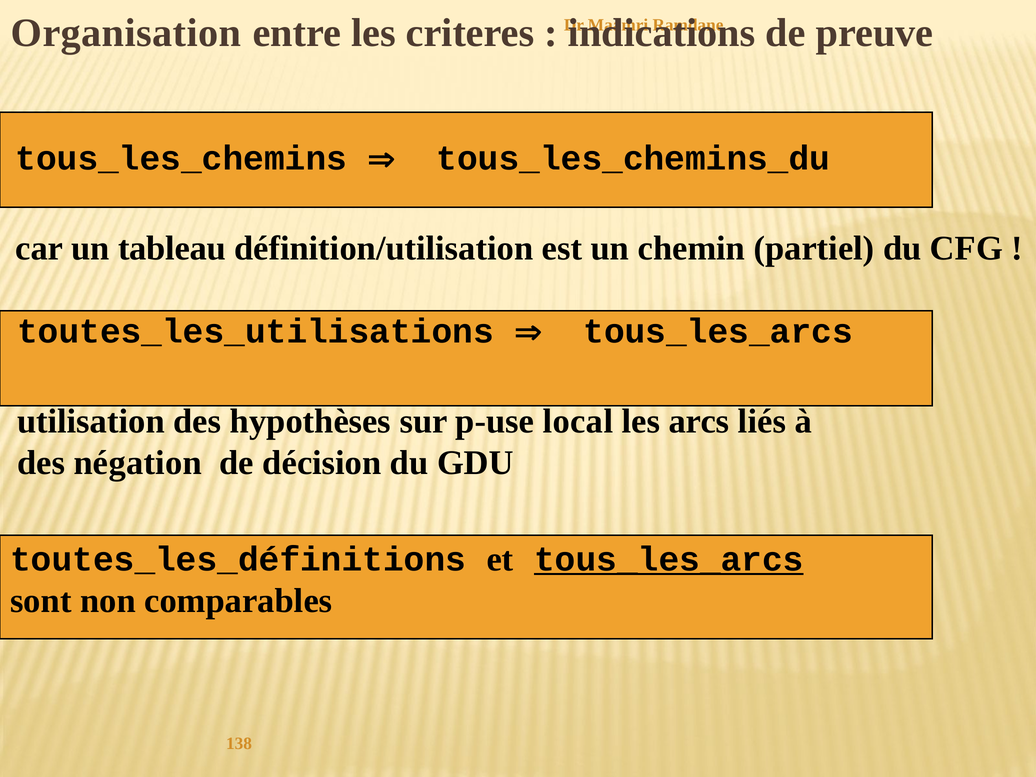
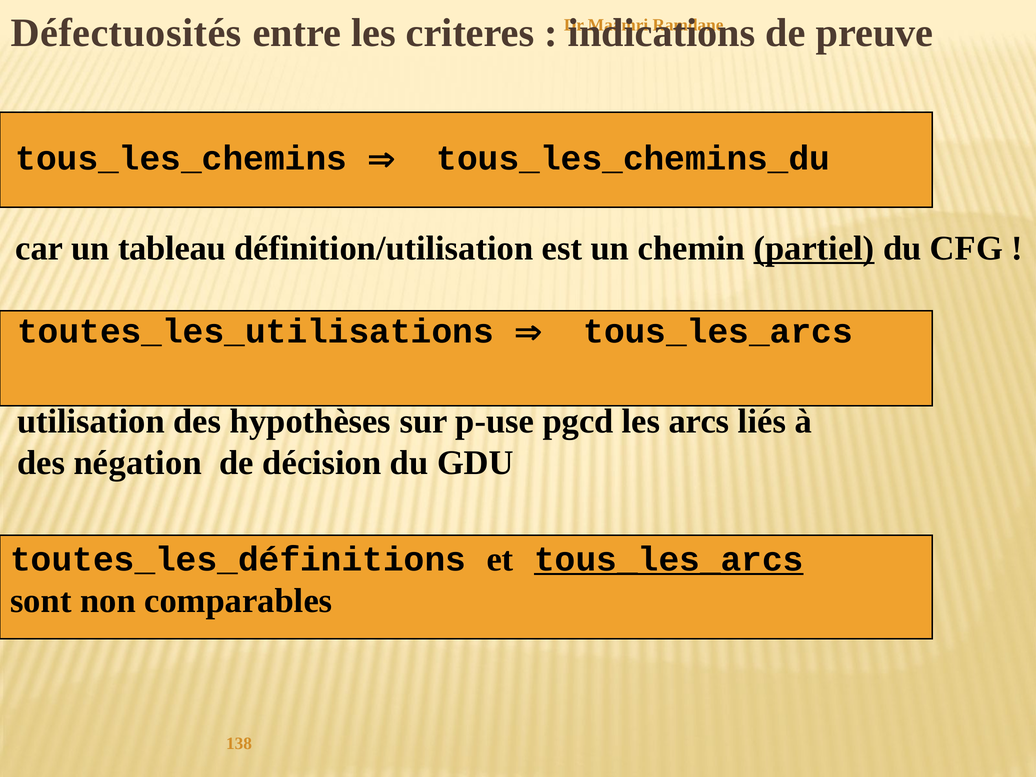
Organisation: Organisation -> Défectuosités (126, 33)
partiel underline: none -> present (814, 248)
local: local -> pgcd (578, 421)
